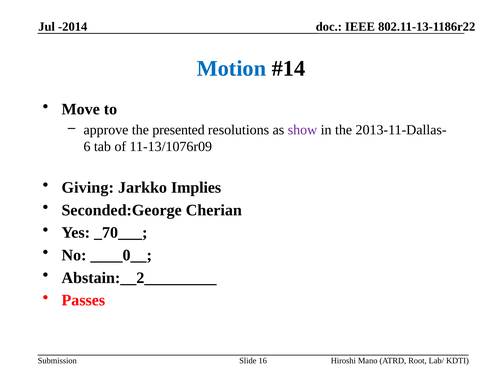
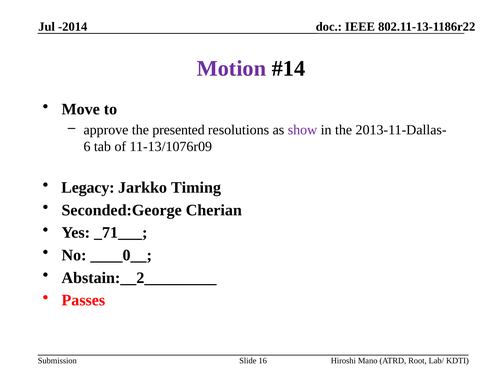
Motion colour: blue -> purple (231, 68)
Giving: Giving -> Legacy (88, 188)
Implies: Implies -> Timing (196, 188)
_70___: _70___ -> _71___ (121, 233)
